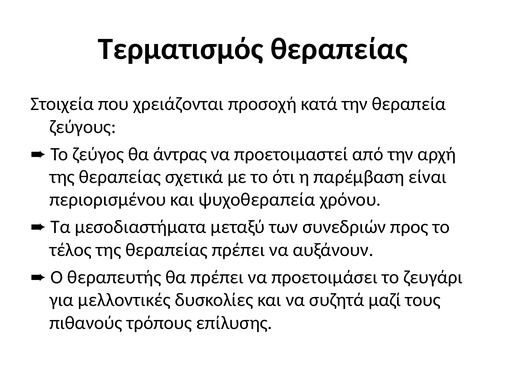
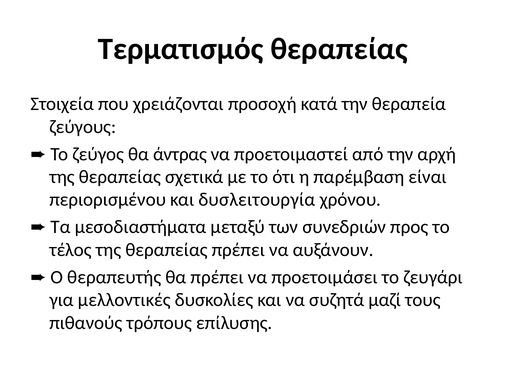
ψυχοθεραπεία: ψυχοθεραπεία -> δυσλειτουργία (257, 199)
